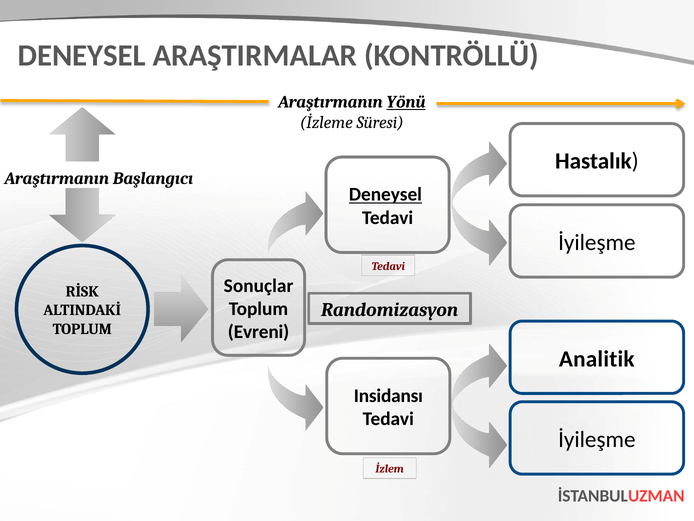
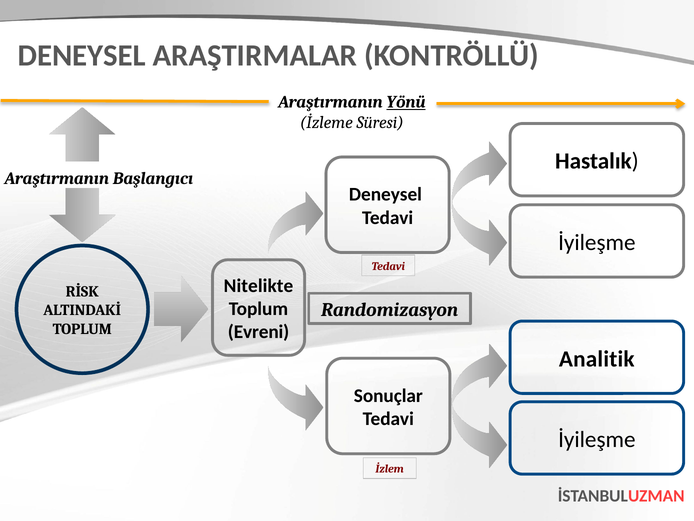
Deneysel underline: present -> none (385, 194)
Sonuçlar: Sonuçlar -> Nitelikte (259, 285)
Insidansı: Insidansı -> Sonuçlar (388, 395)
